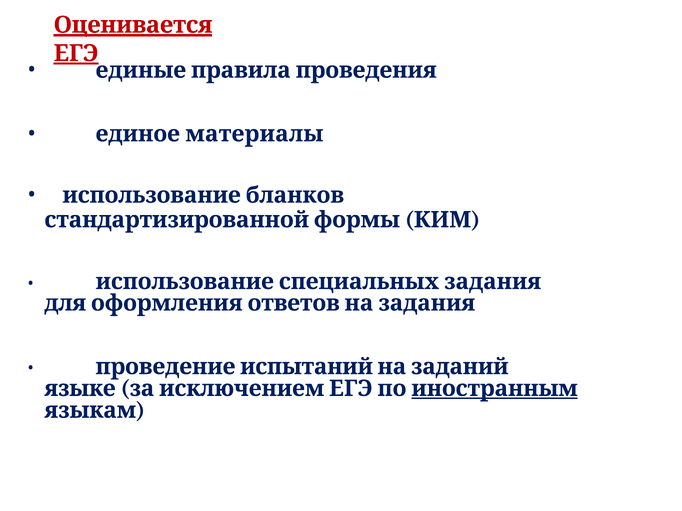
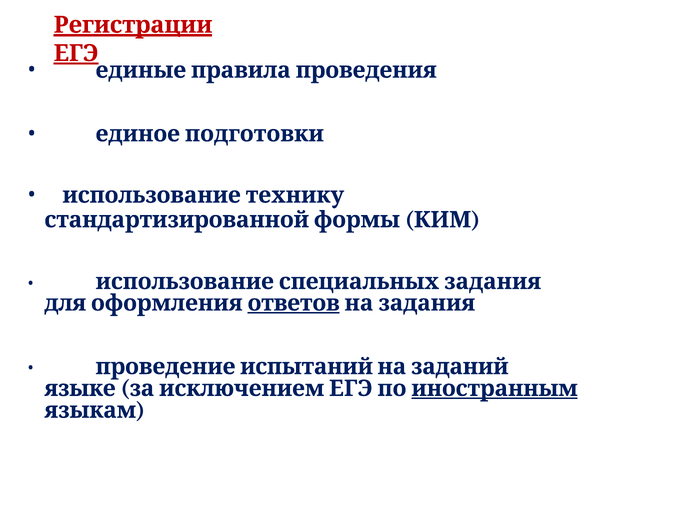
Оценивается: Оценивается -> Регистрации (133, 25)
материалы: материалы -> подготовки (254, 134)
бланков: бланков -> технику (295, 195)
ответов underline: none -> present (294, 303)
